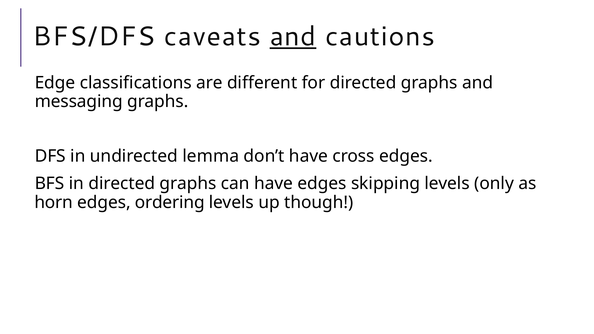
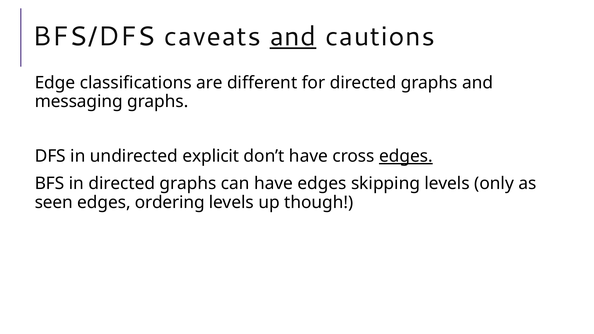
lemma: lemma -> explicit (211, 156)
edges underline: none -> present (406, 156)
horn: horn -> seen (54, 202)
